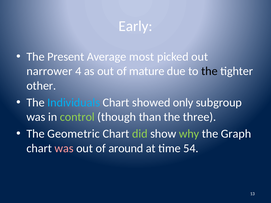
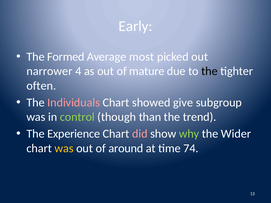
Present: Present -> Formed (66, 57)
other: other -> often (41, 86)
Individuals colour: light blue -> pink (74, 103)
only: only -> give (183, 103)
three: three -> trend (200, 117)
Geometric: Geometric -> Experience (74, 134)
did colour: light green -> pink (140, 134)
Graph: Graph -> Wider (236, 134)
was colour: pink -> yellow (64, 148)
54: 54 -> 74 (191, 148)
